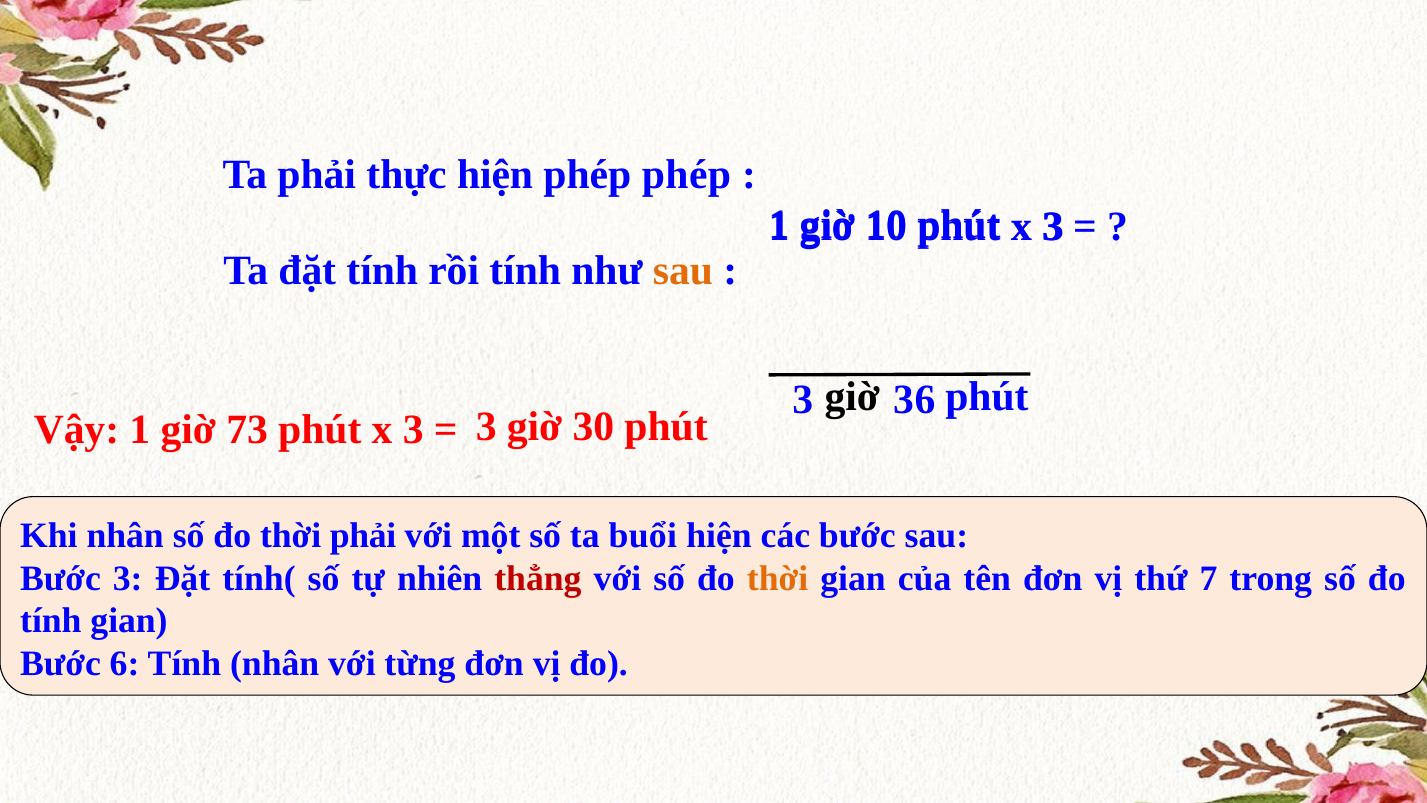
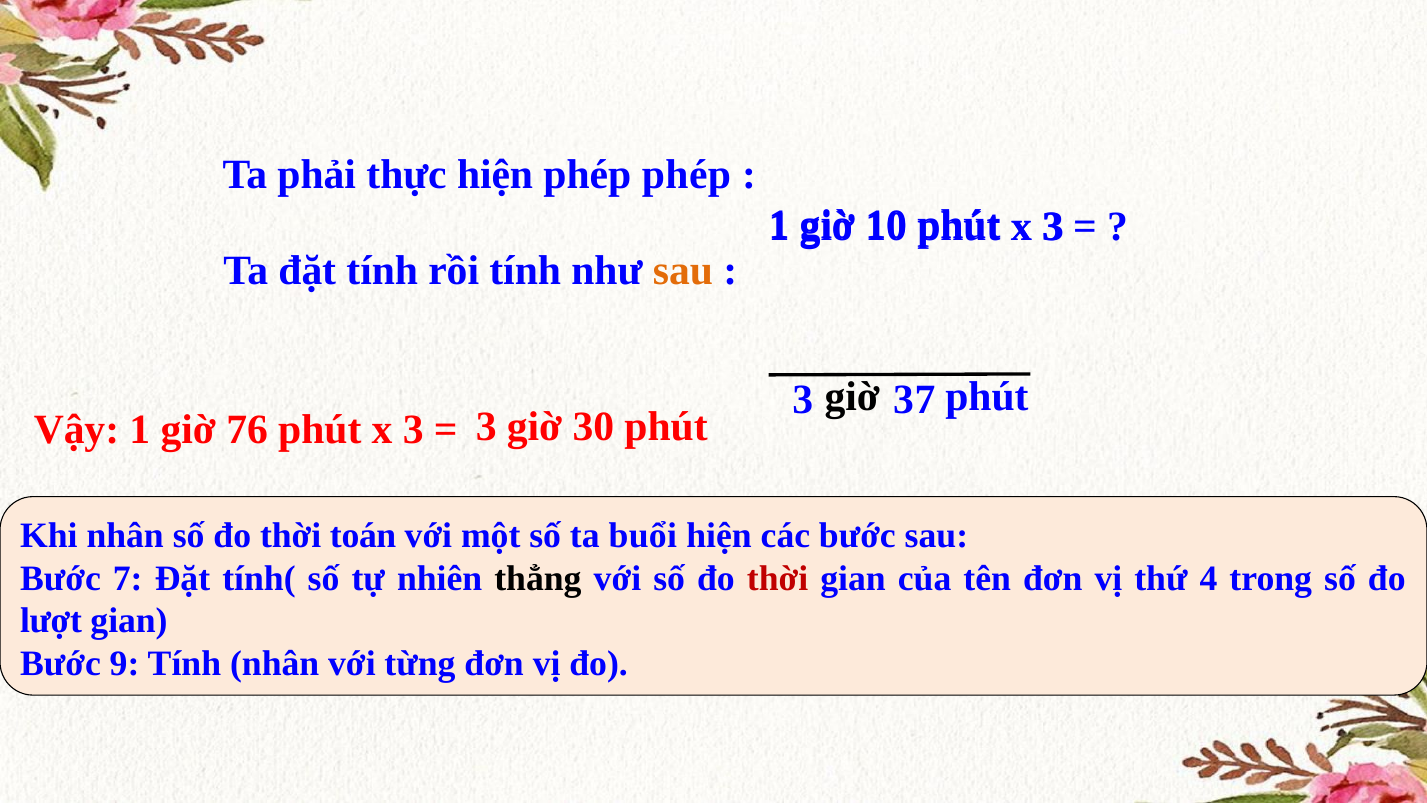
3 6: 6 -> 7 (925, 400)
73: 73 -> 76 (247, 429)
thời phải: phải -> toán (363, 535)
Bước 3: 3 -> 7 (128, 578)
thẳng colour: red -> black (538, 578)
thời colour: orange -> red (778, 578)
thứ 7: 7 -> 4 (1208, 578)
tính: tính -> lượt (51, 621)
Bước 6: 6 -> 9 (125, 664)
